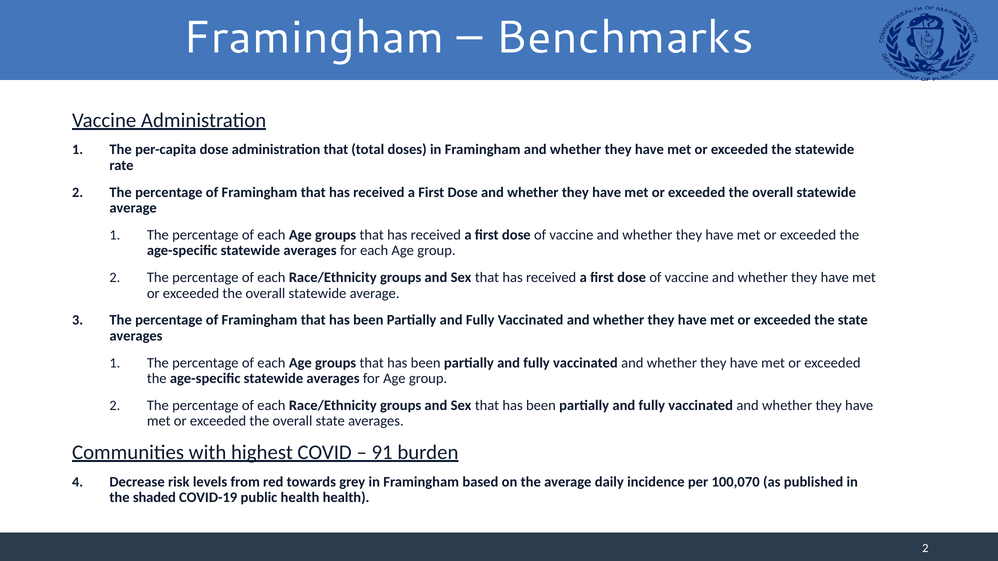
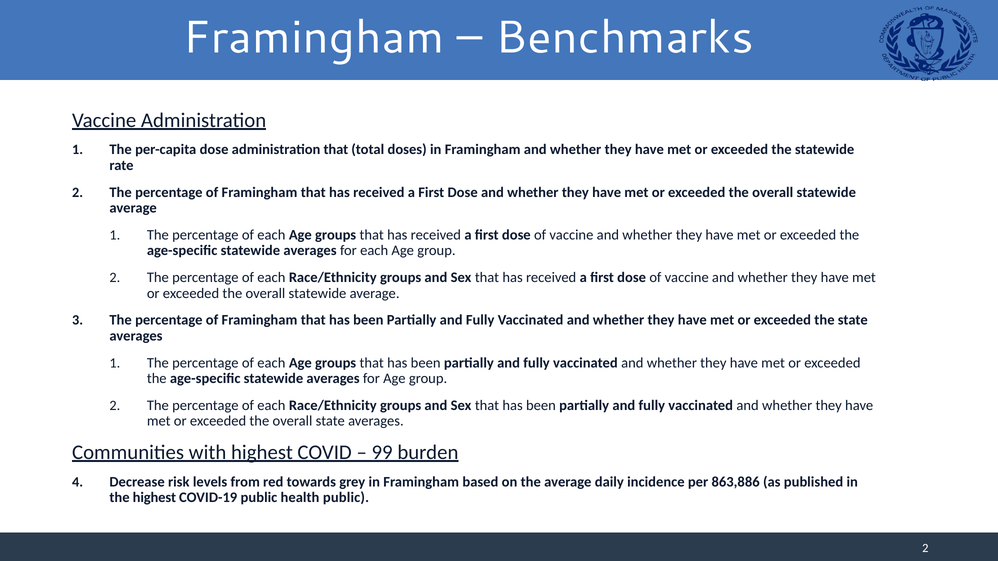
91: 91 -> 99 (382, 453)
100,070: 100,070 -> 863,886 (736, 482)
the shaded: shaded -> highest (154, 498)
health health: health -> public (346, 498)
